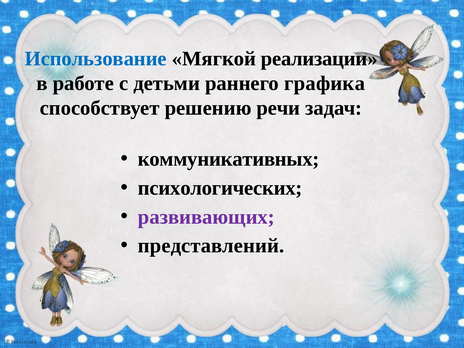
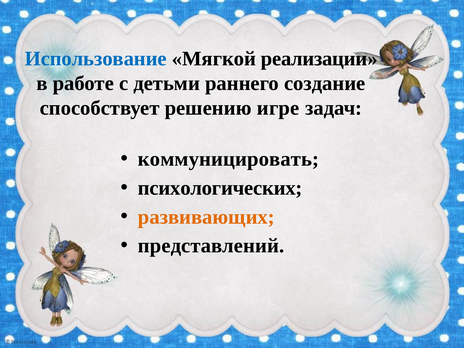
графика: графика -> создание (325, 83)
речи: речи -> игре (278, 108)
коммуникативных: коммуникативных -> коммуницировать (228, 159)
развивающих colour: purple -> orange (206, 217)
